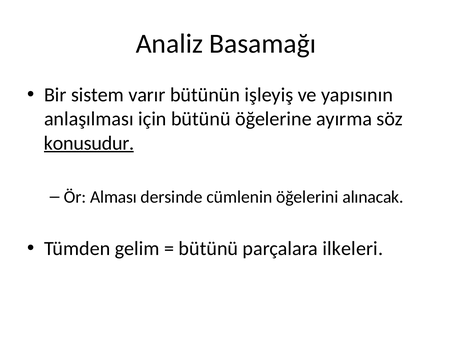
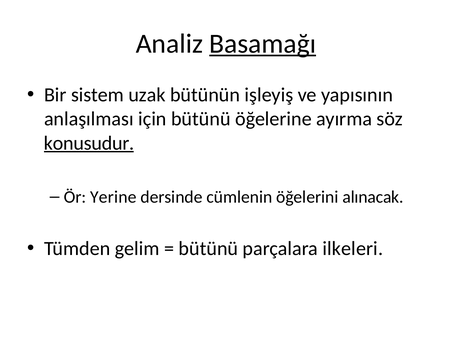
Basamağı underline: none -> present (263, 44)
varır: varır -> uzak (147, 95)
Alması: Alması -> Yerine (113, 197)
